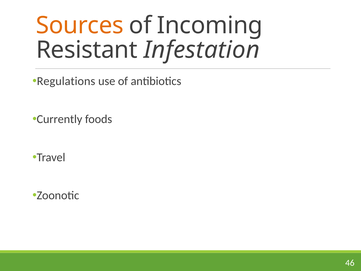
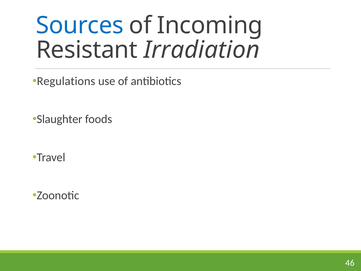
Sources colour: orange -> blue (80, 25)
Infestation: Infestation -> Irradiation (202, 50)
Currently: Currently -> Slaughter (60, 119)
